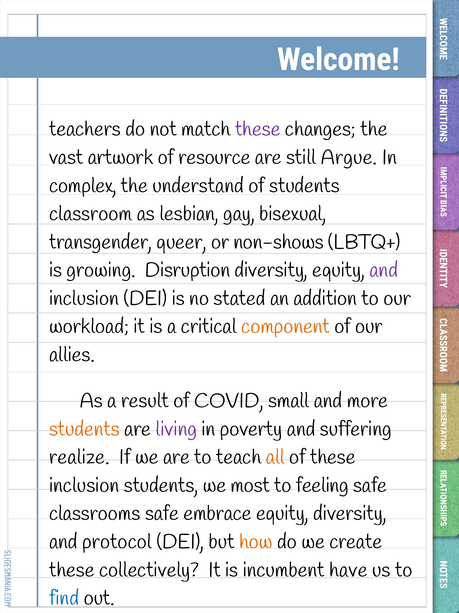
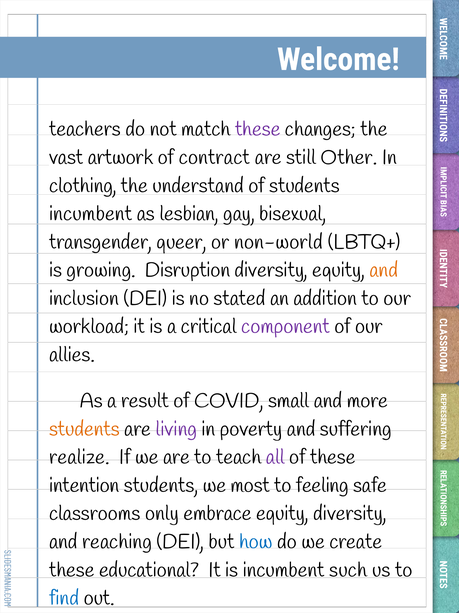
resource: resource -> contract (214, 157)
Argue: Argue -> Other (349, 157)
complex: complex -> clothing (83, 185)
classroom: classroom -> incumbent (91, 213)
non-shows: non-shows -> non-world (278, 242)
and colour: purple -> orange (384, 270)
component colour: orange -> purple (286, 326)
all colour: orange -> purple (275, 456)
inclusion: inclusion -> intention (84, 485)
classrooms safe: safe -> only (162, 513)
protocol: protocol -> reaching (117, 541)
how colour: orange -> blue (256, 541)
collectively: collectively -> educational (149, 569)
have: have -> such (348, 569)
